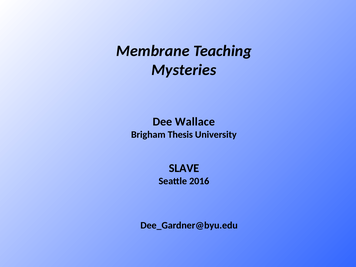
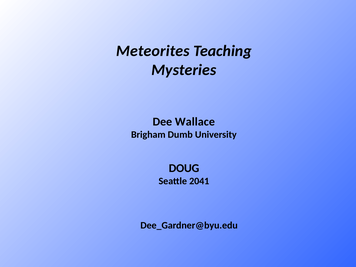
Membrane: Membrane -> Meteorites (153, 51)
Thesis: Thesis -> Dumb (180, 135)
SLAVE: SLAVE -> DOUG (184, 168)
2016: 2016 -> 2041 (199, 181)
